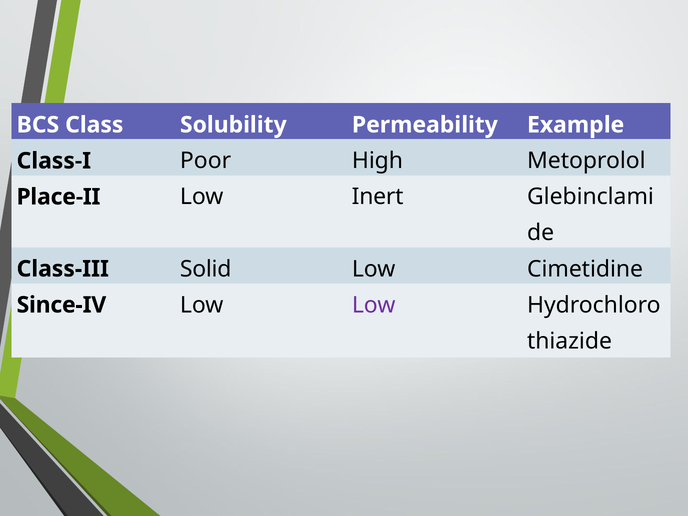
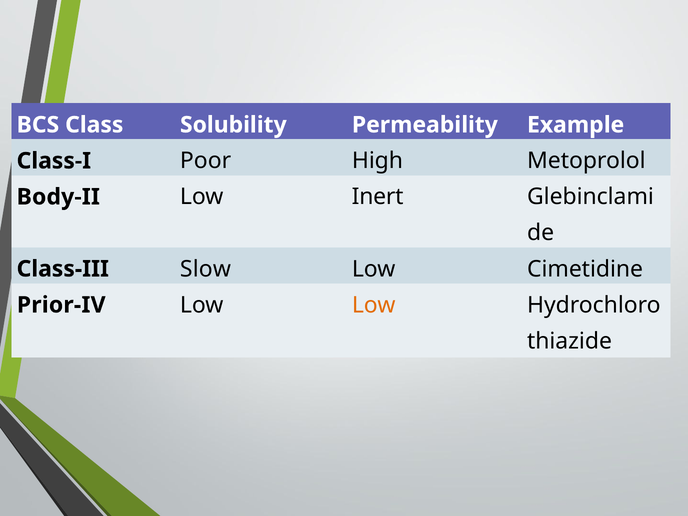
Place-II: Place-II -> Body-II (58, 197)
Solid: Solid -> Slow (205, 269)
Since-IV: Since-IV -> Prior-IV (61, 305)
Low colour: purple -> orange (374, 305)
